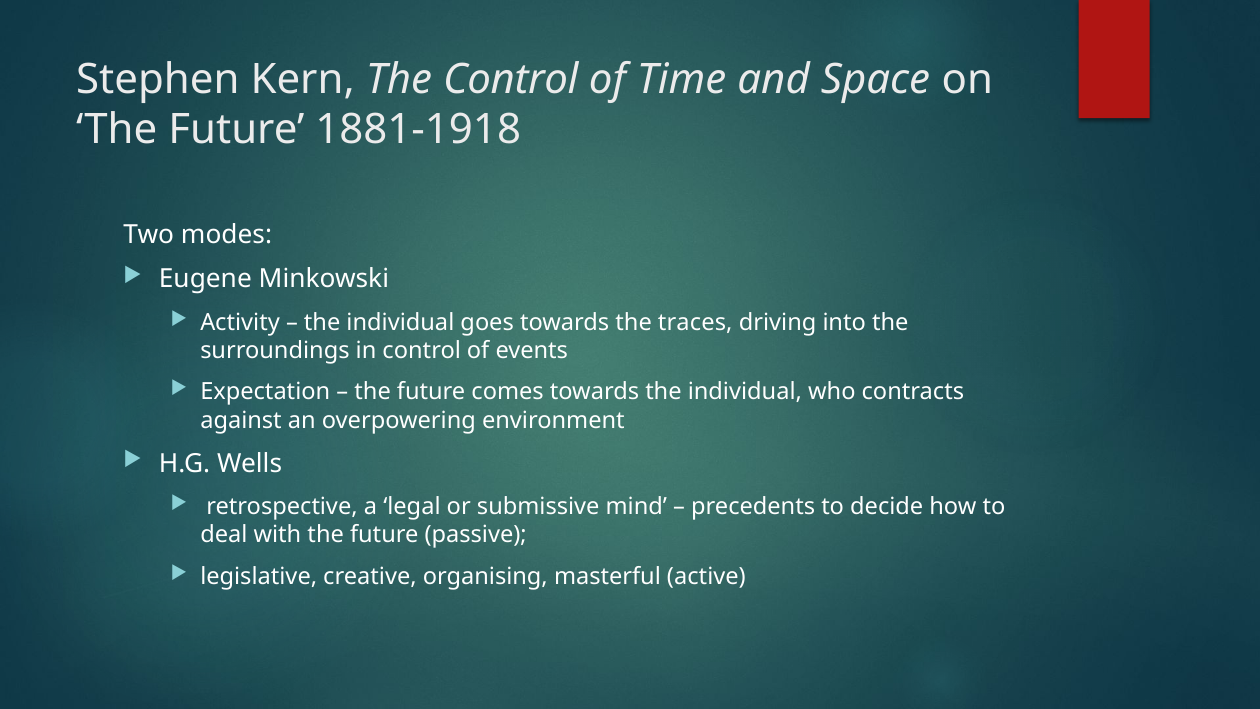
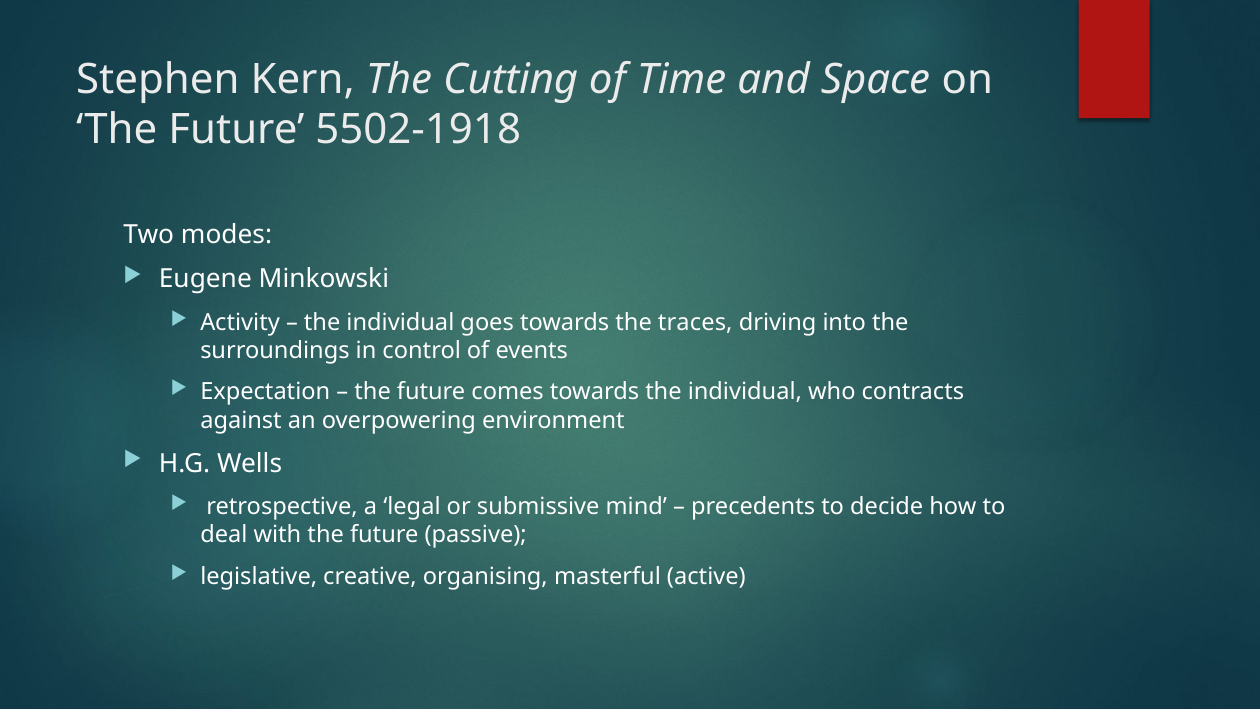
The Control: Control -> Cutting (511, 80)
1881-1918: 1881-1918 -> 5502-1918 (418, 130)
